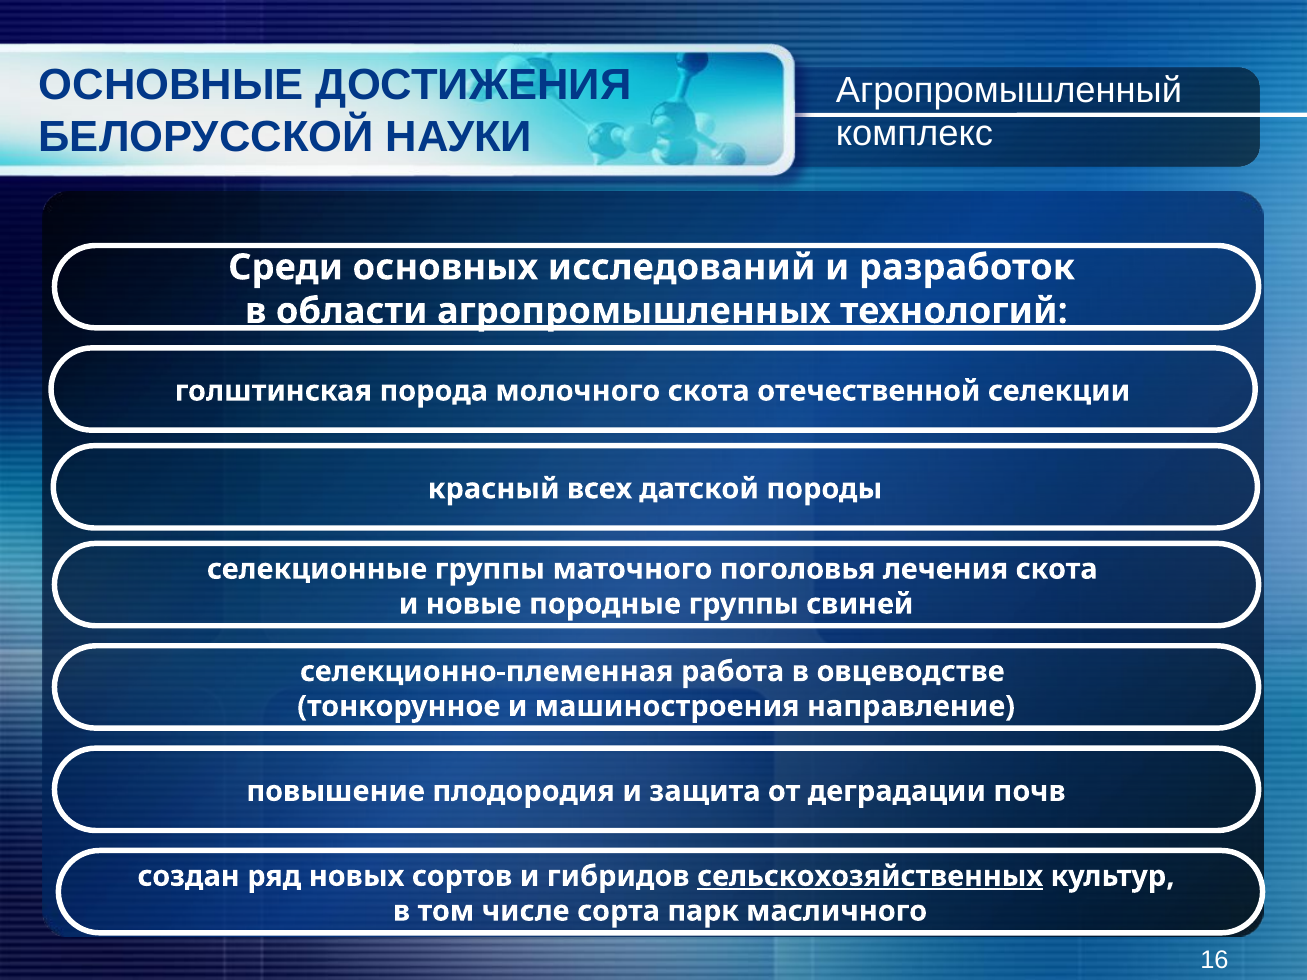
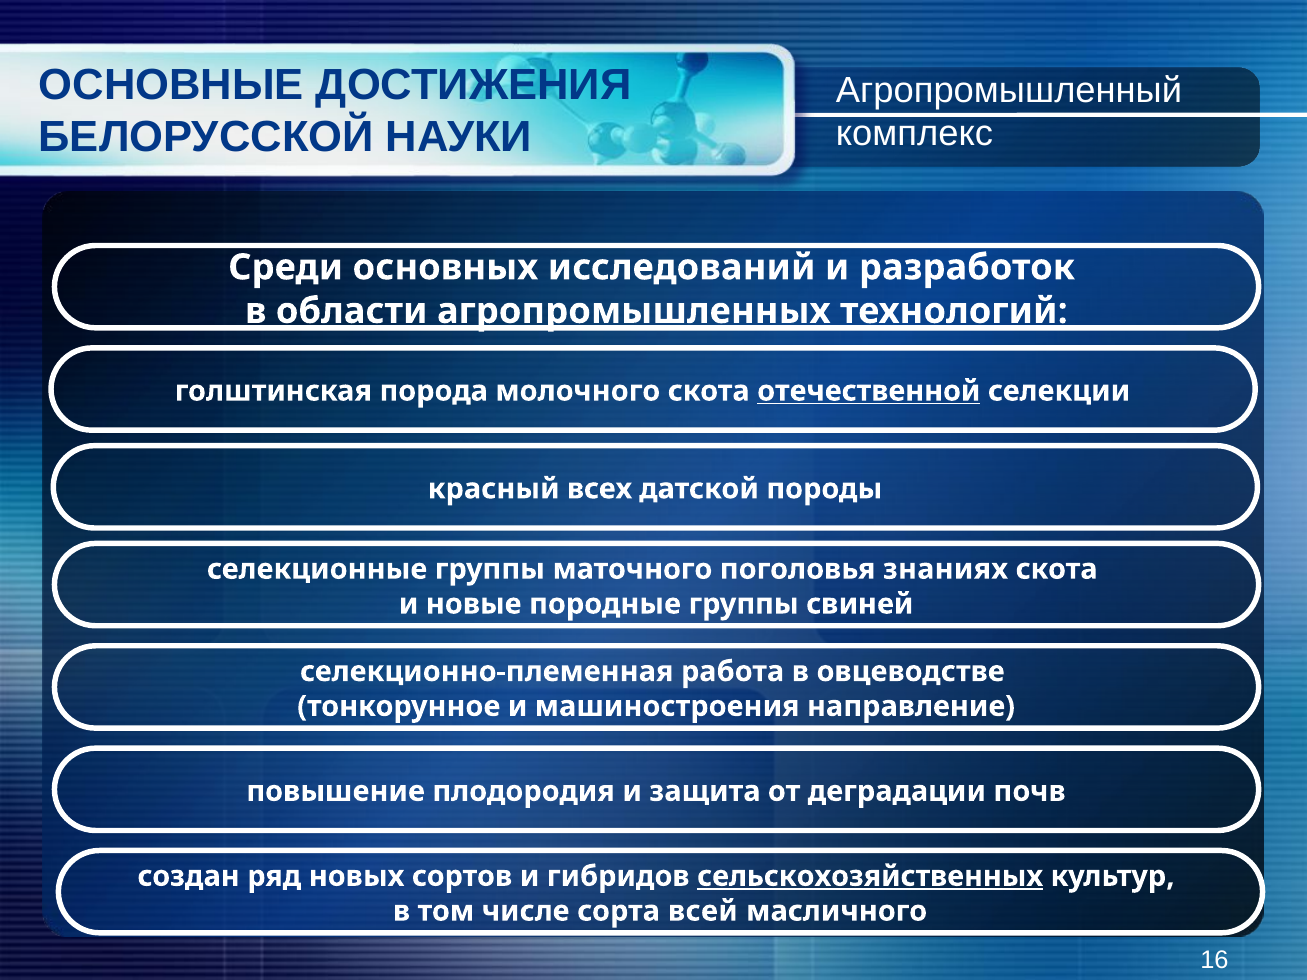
отечественной underline: none -> present (869, 391)
лечения: лечения -> знаниях (945, 569)
парк: парк -> всей (703, 911)
